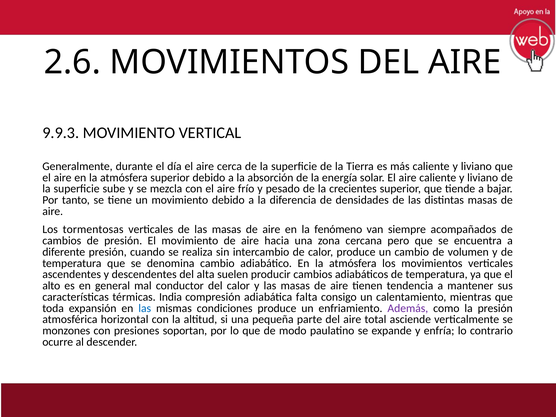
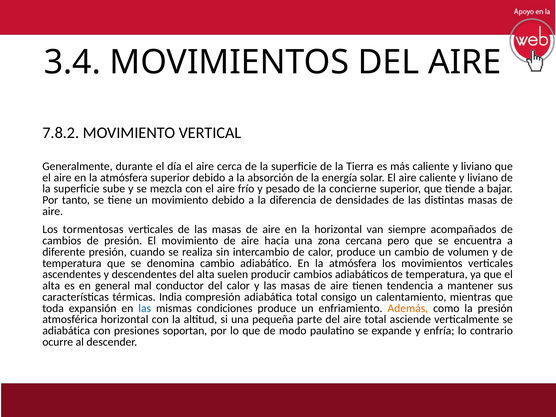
2.6: 2.6 -> 3.4 (72, 62)
9.9.3: 9.9.3 -> 7.8.2 (61, 133)
crecientes: crecientes -> concierne (353, 189)
la fenómeno: fenómeno -> horizontal (338, 229)
alto: alto -> alta (51, 286)
adiabática falta: falta -> total (307, 297)
Además colour: purple -> orange (408, 308)
monzones: monzones -> adiabática (66, 331)
